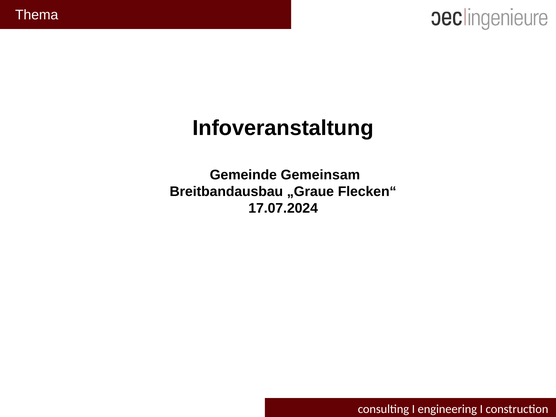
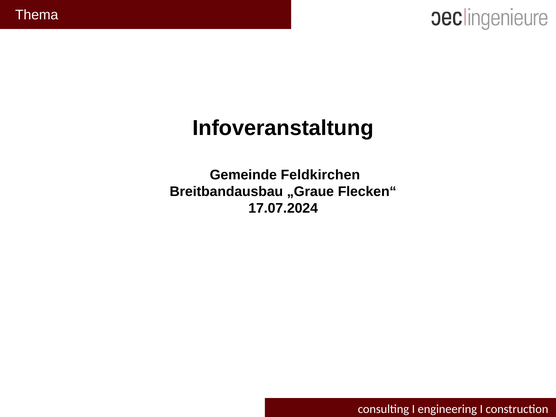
Gemeinsam: Gemeinsam -> Feldkirchen (320, 175)
